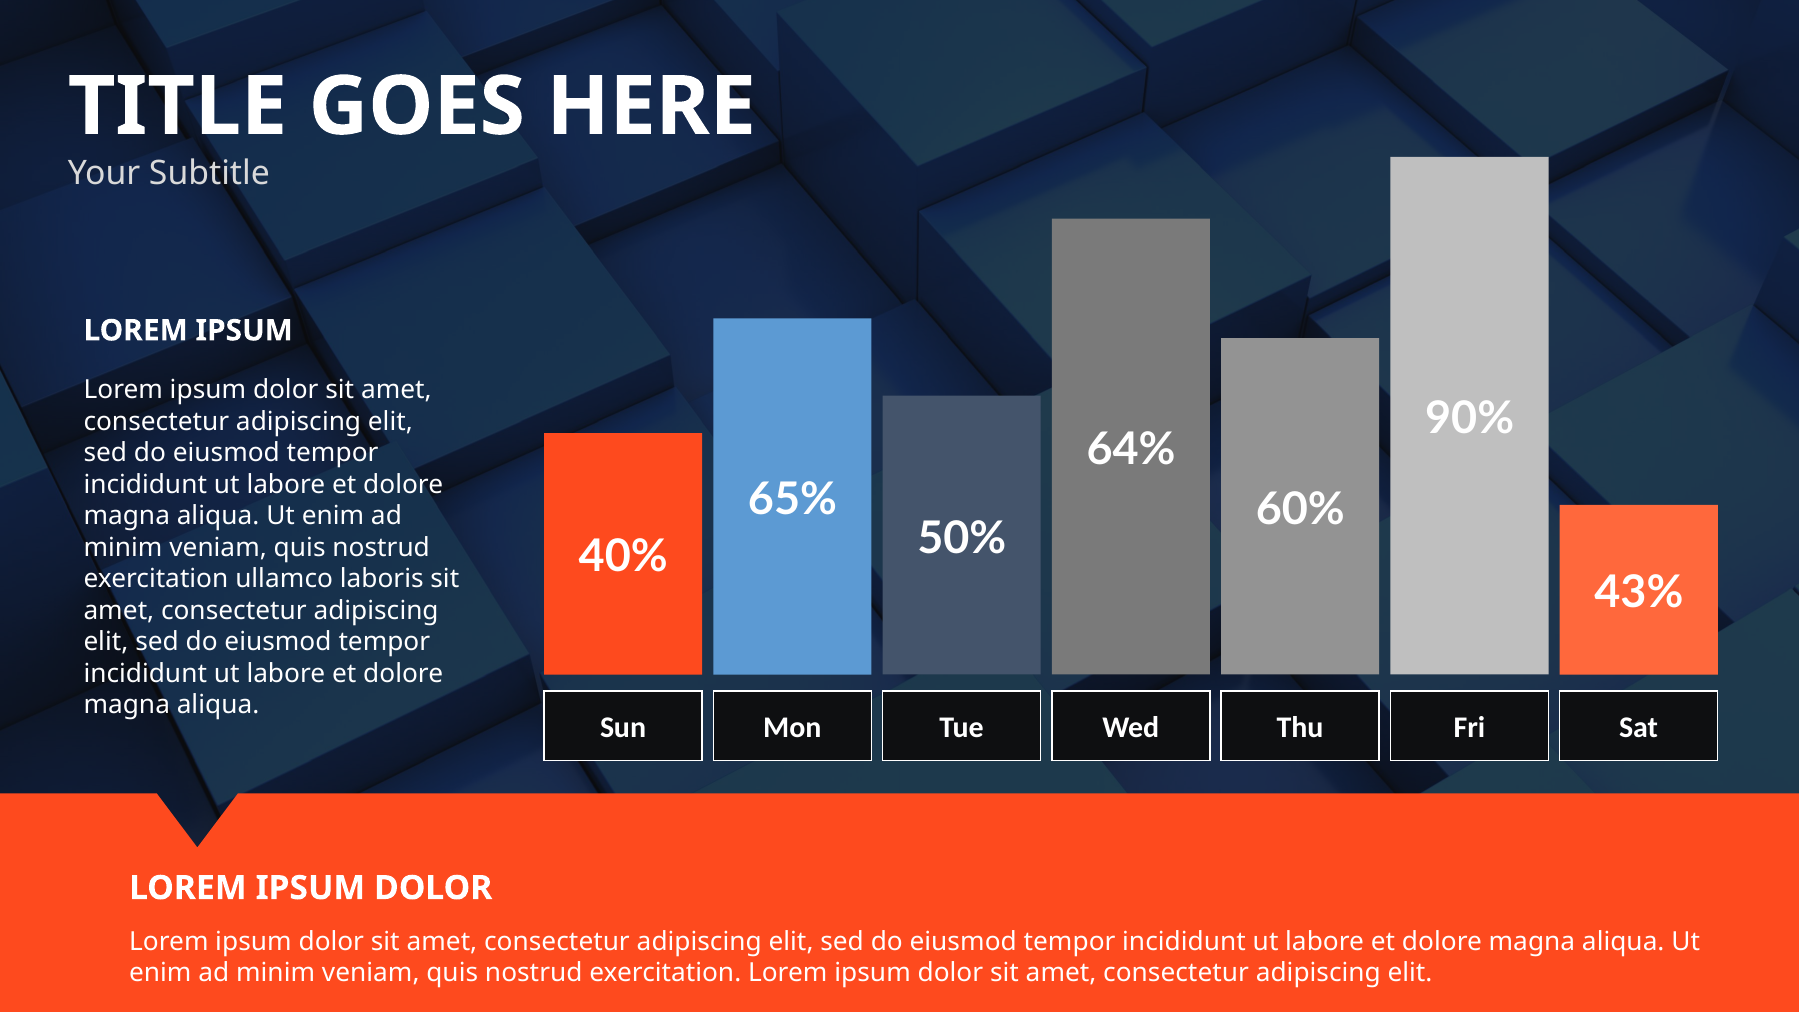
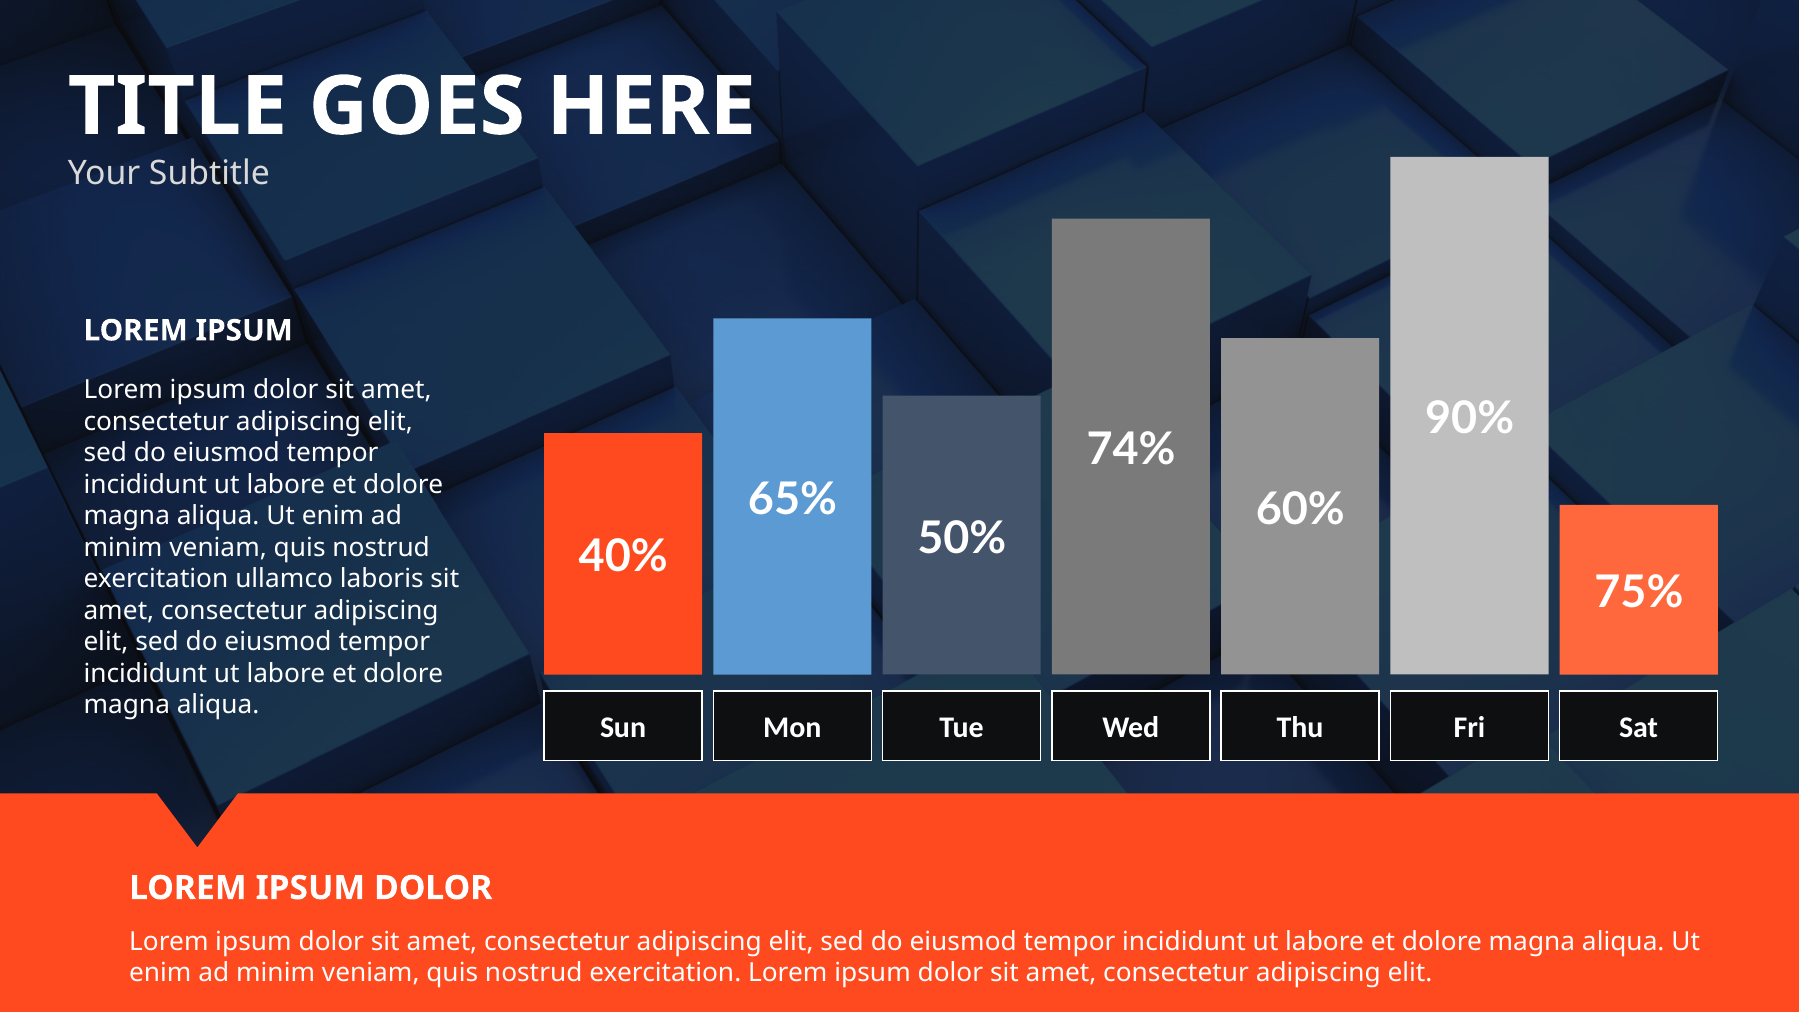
64%: 64% -> 74% (1131, 450)
43%: 43% -> 75% (1639, 593)
